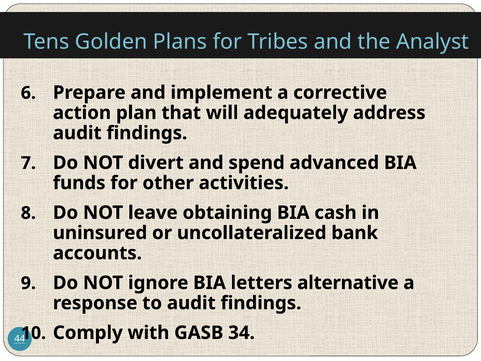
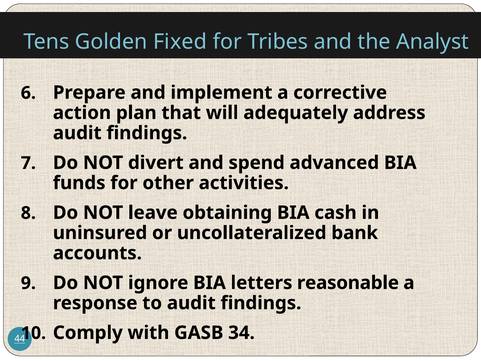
Plans: Plans -> Fixed (180, 42)
alternative: alternative -> reasonable (348, 283)
